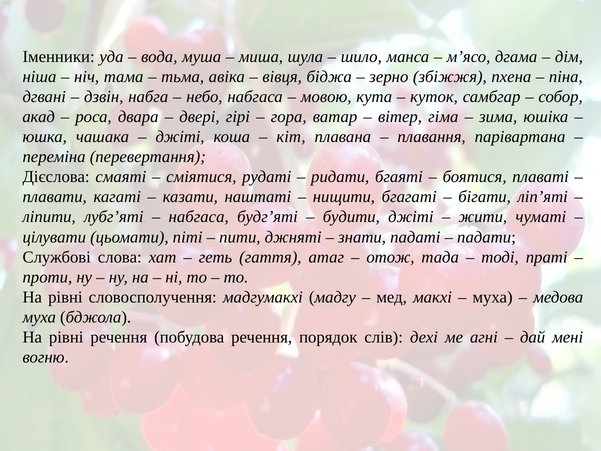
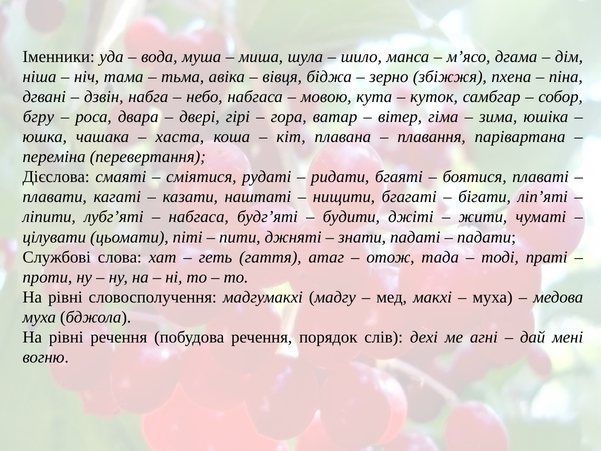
акад: акад -> бгру (38, 117)
джіті: джіті -> хаста (180, 137)
